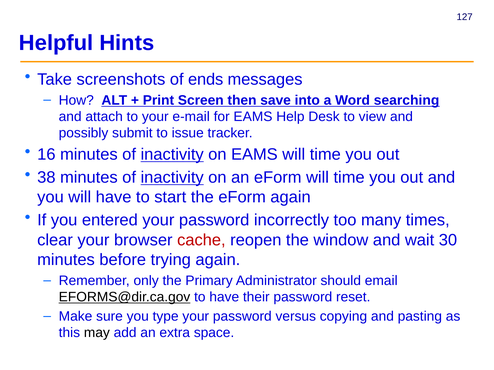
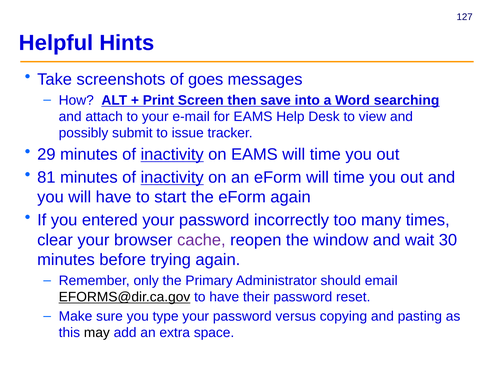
ends: ends -> goes (206, 79)
16: 16 -> 29 (46, 155)
38: 38 -> 81 (46, 178)
cache colour: red -> purple (201, 240)
